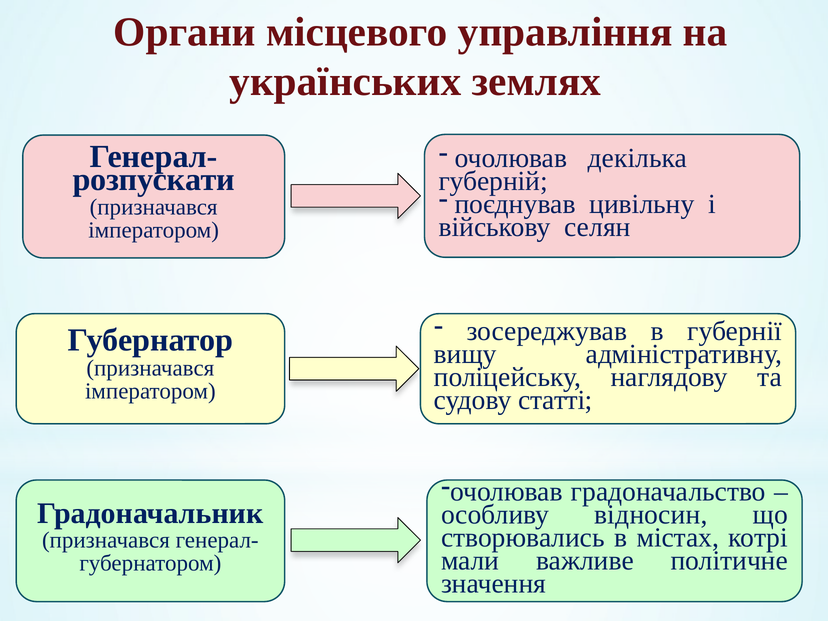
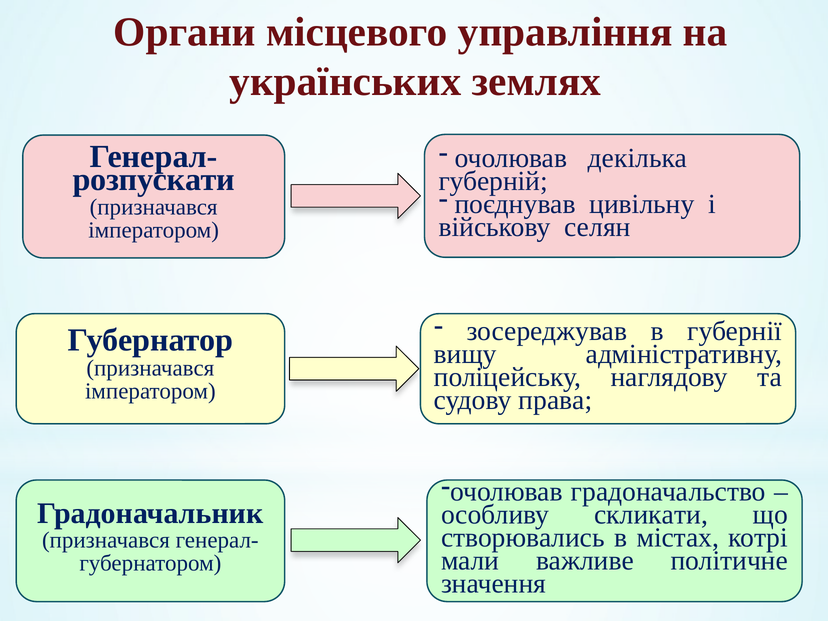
статті: статті -> права (555, 400)
відносин: відносин -> скликати (651, 515)
